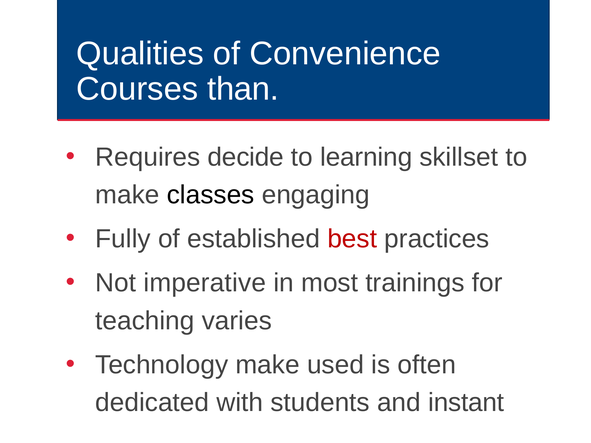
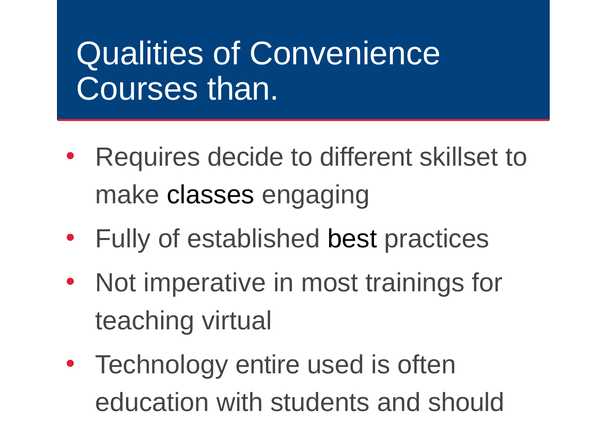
learning: learning -> different (366, 157)
best colour: red -> black (352, 239)
varies: varies -> virtual (237, 321)
Technology make: make -> entire (268, 365)
dedicated: dedicated -> education (152, 403)
instant: instant -> should (466, 403)
